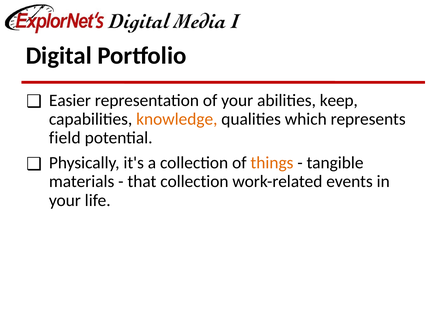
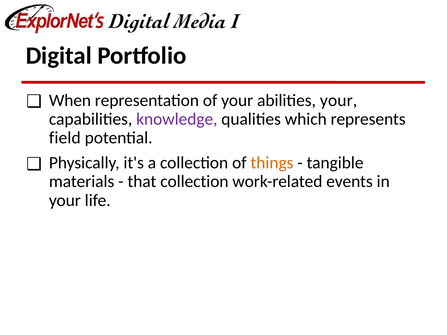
Easier: Easier -> When (70, 100)
abilities keep: keep -> your (339, 100)
knowledge colour: orange -> purple (177, 119)
